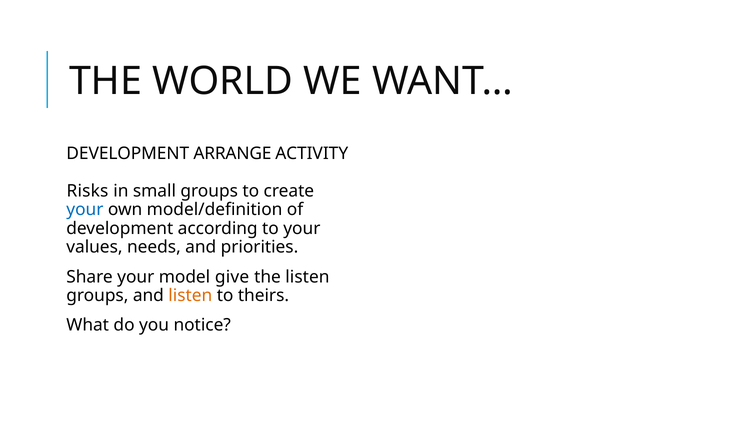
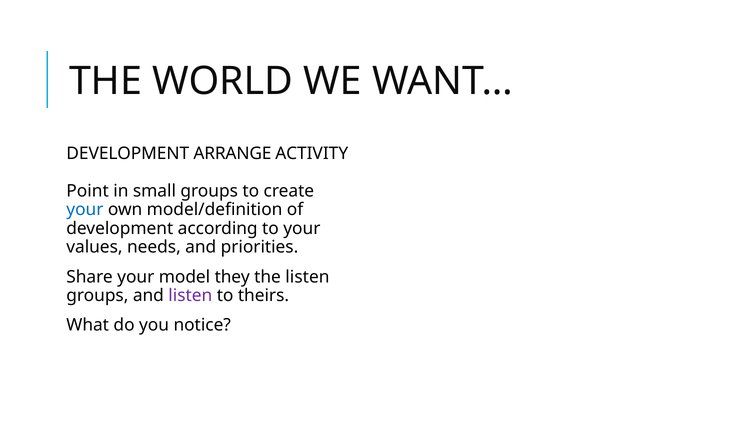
Risks: Risks -> Point (88, 191)
give: give -> they (232, 277)
listen colour: orange -> purple (190, 296)
